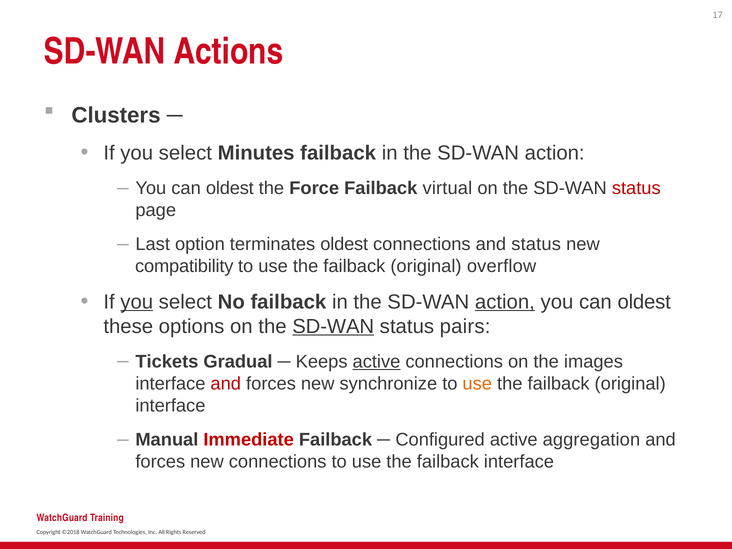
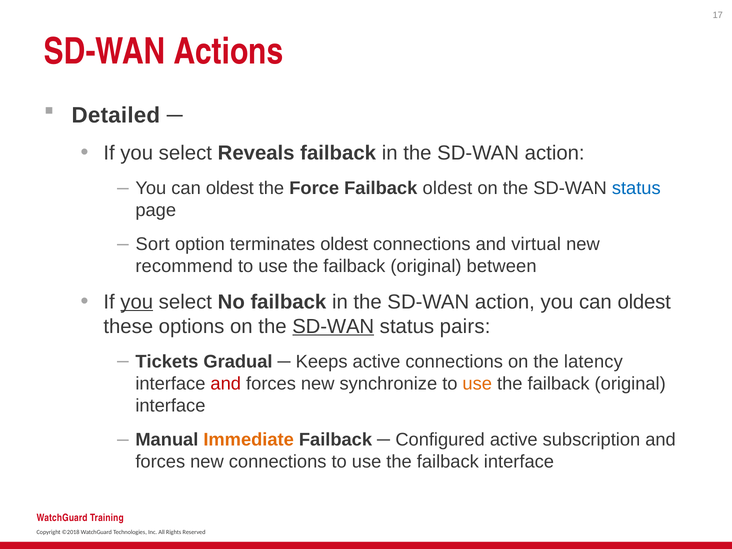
Clusters: Clusters -> Detailed (116, 115)
Minutes: Minutes -> Reveals (256, 153)
Failback virtual: virtual -> oldest (447, 188)
status colour: red -> blue (636, 188)
Last: Last -> Sort (153, 244)
and status: status -> virtual (536, 244)
compatibility: compatibility -> recommend (184, 266)
overflow: overflow -> between (502, 266)
action underline: present -> none (505, 302)
active underline: present -> none (376, 362)
images: images -> latency (593, 362)
Immediate colour: red -> orange (249, 440)
aggregation: aggregation -> subscription (591, 440)
